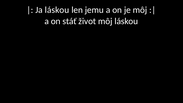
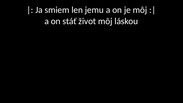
Ja láskou: láskou -> smiem (57, 10)
